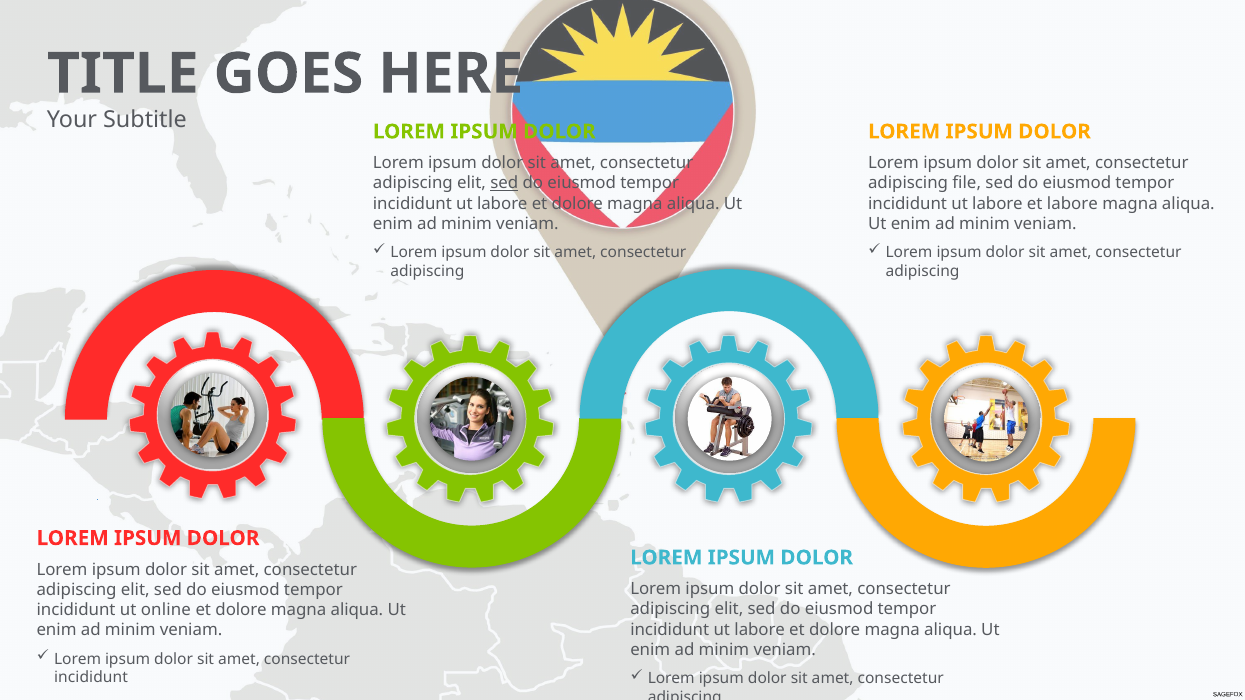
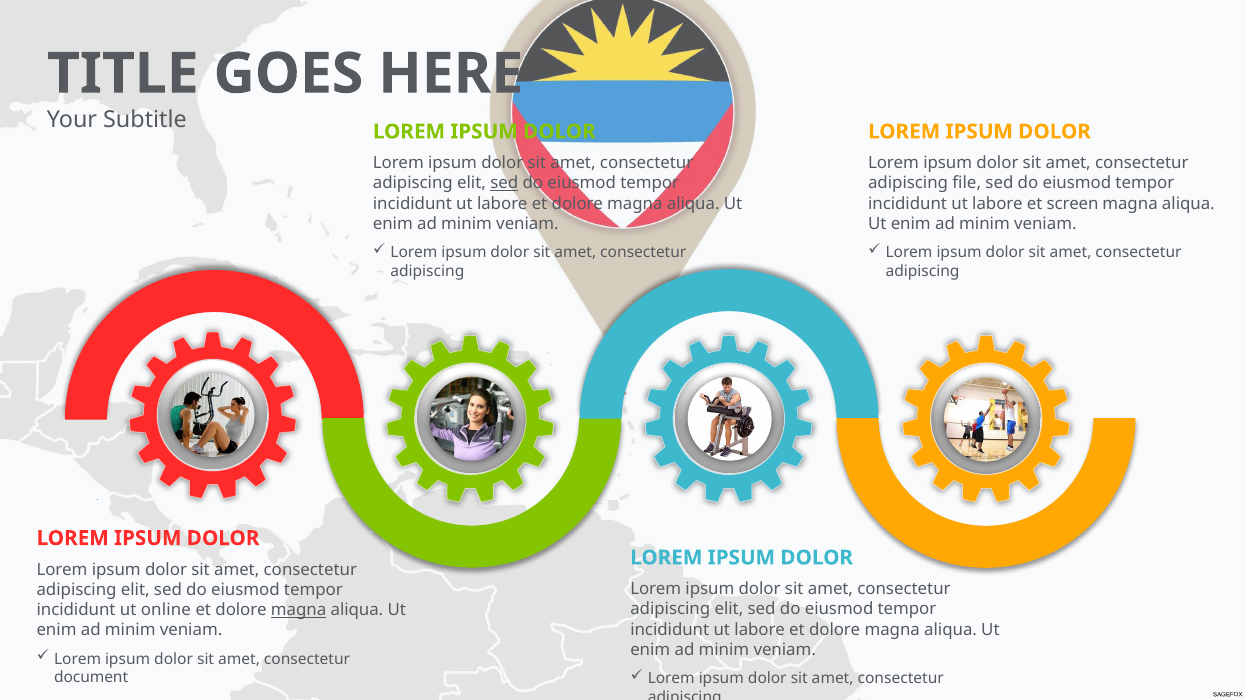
et labore: labore -> screen (1073, 204)
magna underline: none -> present (299, 610)
incididunt: incididunt -> document (91, 678)
